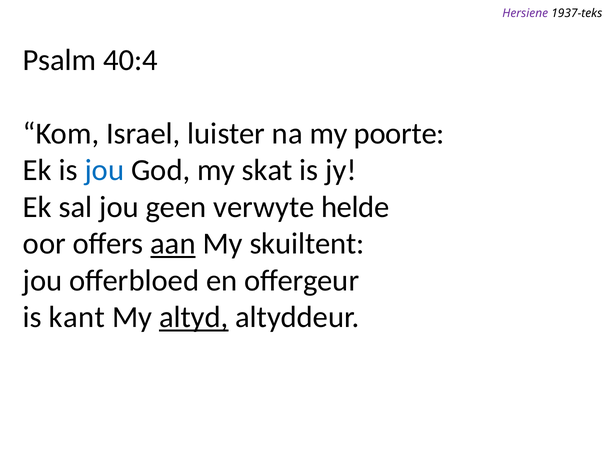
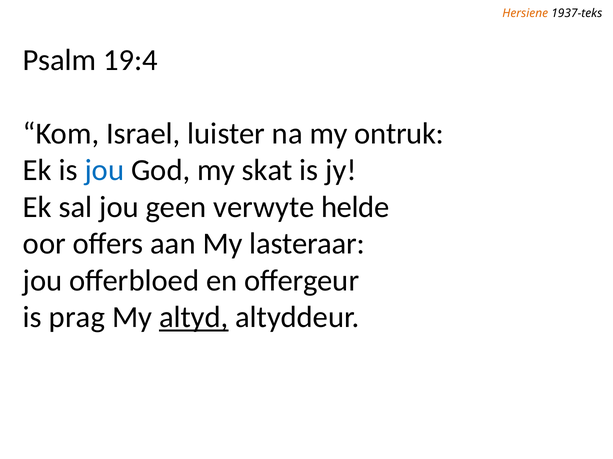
Hersiene colour: purple -> orange (525, 13)
40:4: 40:4 -> 19:4 (131, 60)
poorte: poorte -> ontruk (399, 134)
aan underline: present -> none (173, 244)
skuiltent: skuiltent -> lasteraar (307, 244)
kant: kant -> prag (77, 318)
